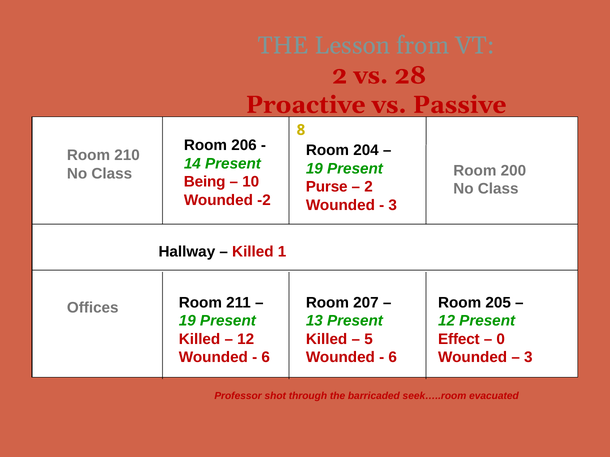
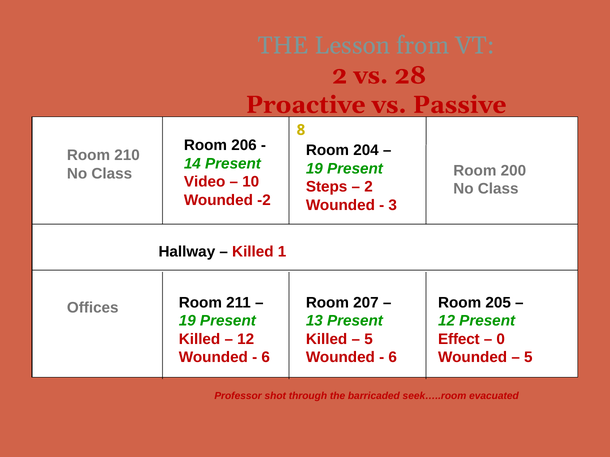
Being: Being -> Video (205, 182)
Purse: Purse -> Steps (327, 187)
3: 3 -> 5 (528, 358)
